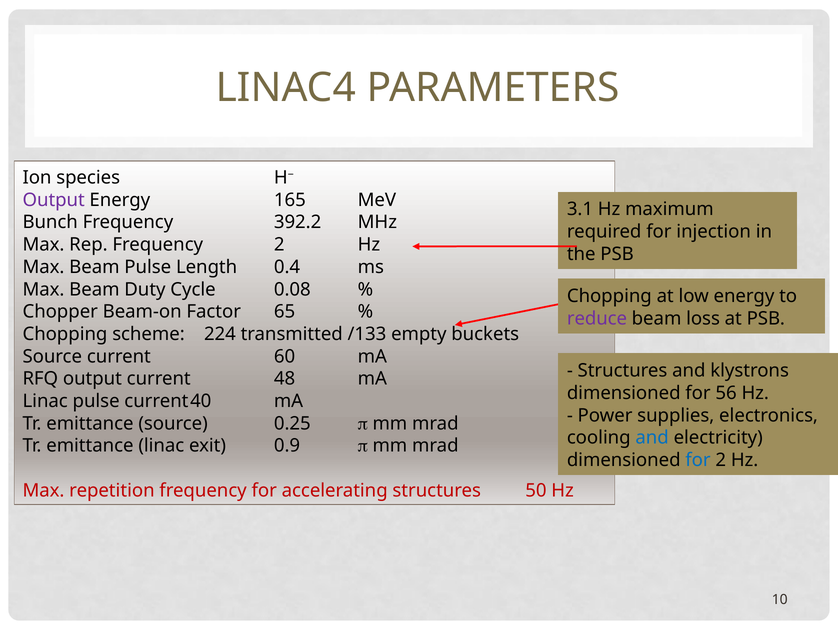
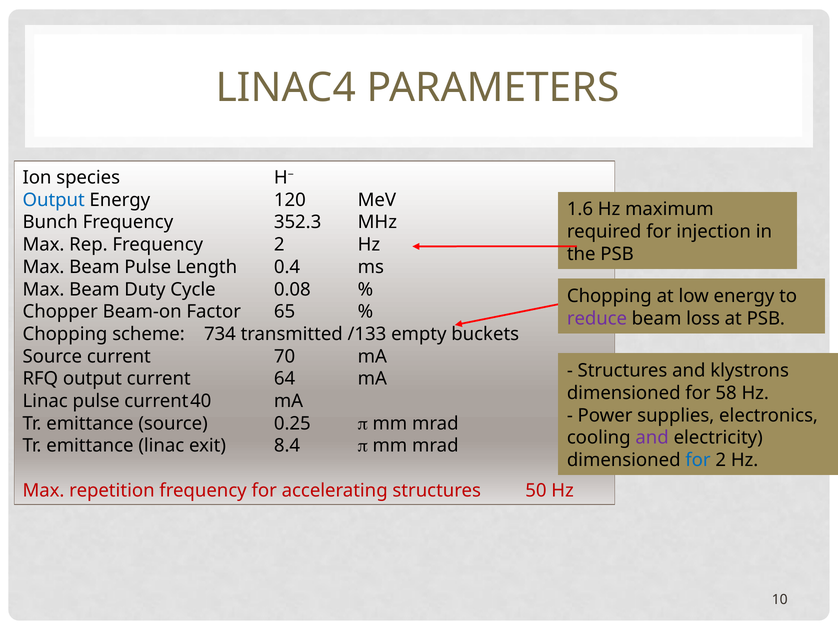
Output colour: purple -> blue (54, 200)
165: 165 -> 120 (290, 200)
3.1: 3.1 -> 1.6 (580, 209)
392.2: 392.2 -> 352.3 (298, 222)
224: 224 -> 734 (220, 334)
60: 60 -> 70 (285, 356)
48: 48 -> 64 (285, 378)
56: 56 -> 58 (726, 393)
and colour: blue -> purple (652, 437)
0.9: 0.9 -> 8.4 (287, 445)
